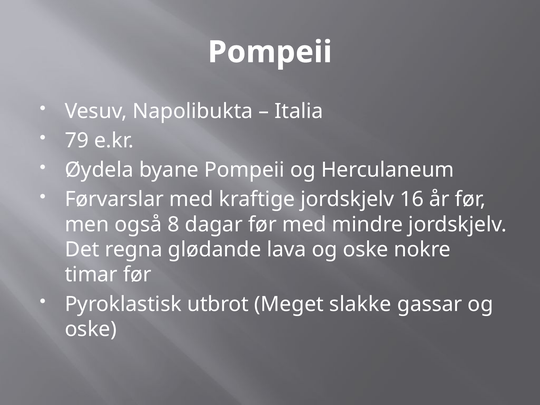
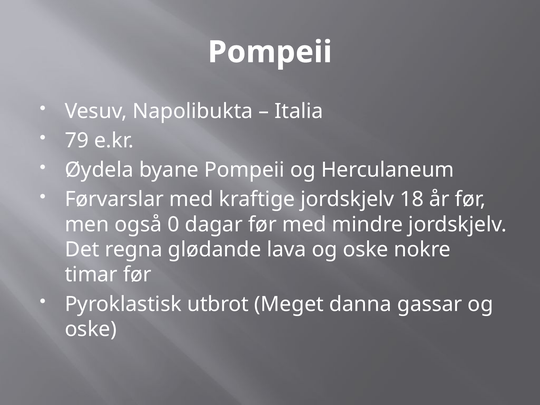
16: 16 -> 18 (412, 199)
8: 8 -> 0 (173, 224)
slakke: slakke -> danna (360, 304)
